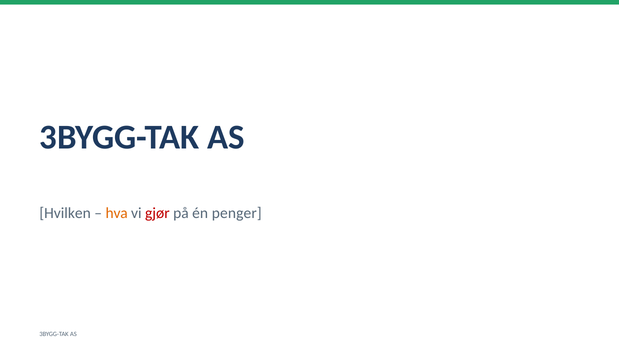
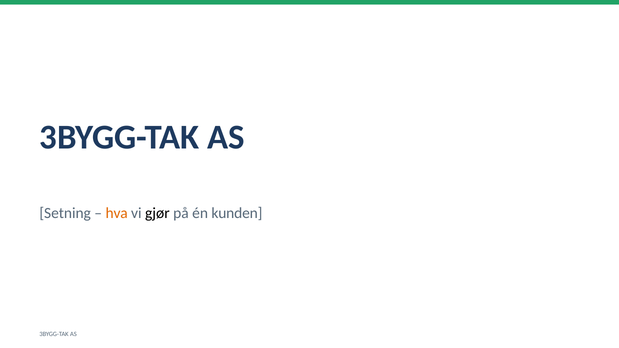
Hvilken: Hvilken -> Setning (65, 213)
gjør colour: red -> black (157, 213)
penger: penger -> kunden (237, 213)
